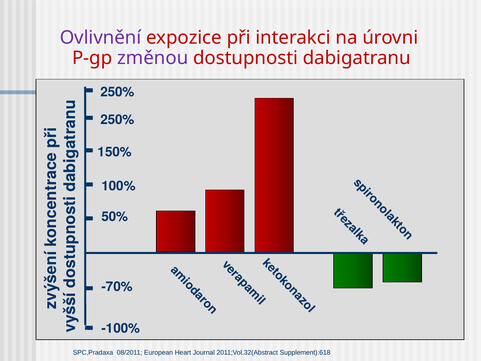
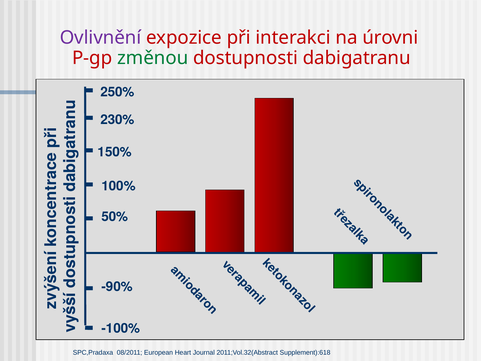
změnou colour: purple -> green (153, 58)
250%: 250% -> 230% (117, 120)
-70%: -70% -> -90% (117, 286)
